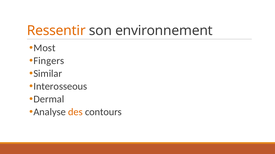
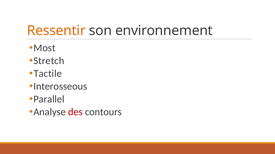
Fingers: Fingers -> Stretch (49, 61)
Similar: Similar -> Tactile (48, 74)
Dermal: Dermal -> Parallel (49, 100)
des colour: orange -> red (75, 112)
